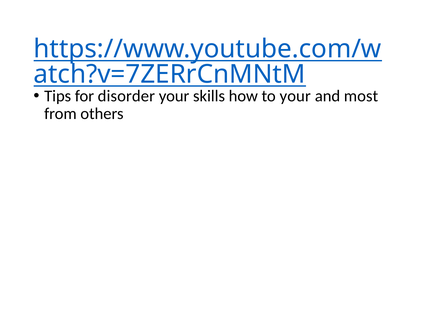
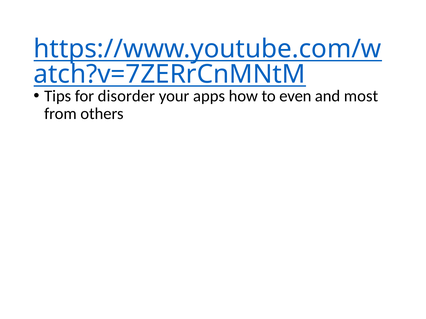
skills: skills -> apps (209, 96)
to your: your -> even (295, 96)
